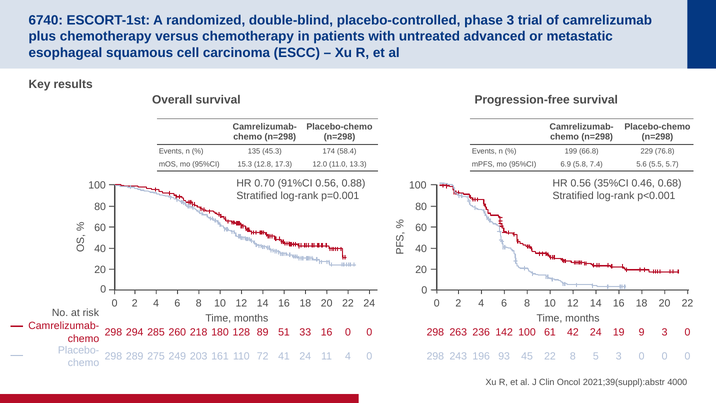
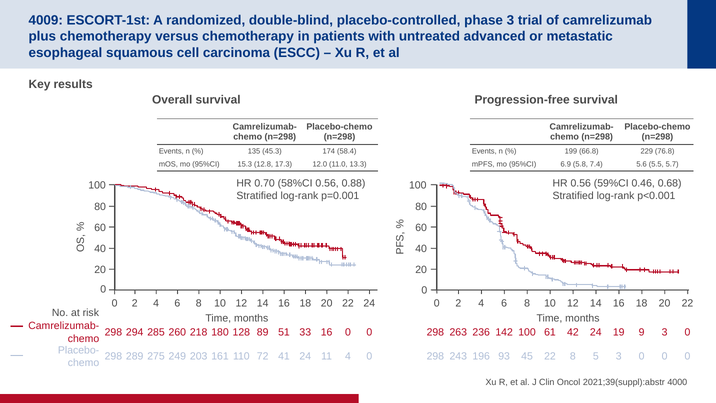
6740: 6740 -> 4009 (46, 20)
35%CI: 35%CI -> 59%CI (611, 183)
91%CI: 91%CI -> 58%CI (295, 183)
